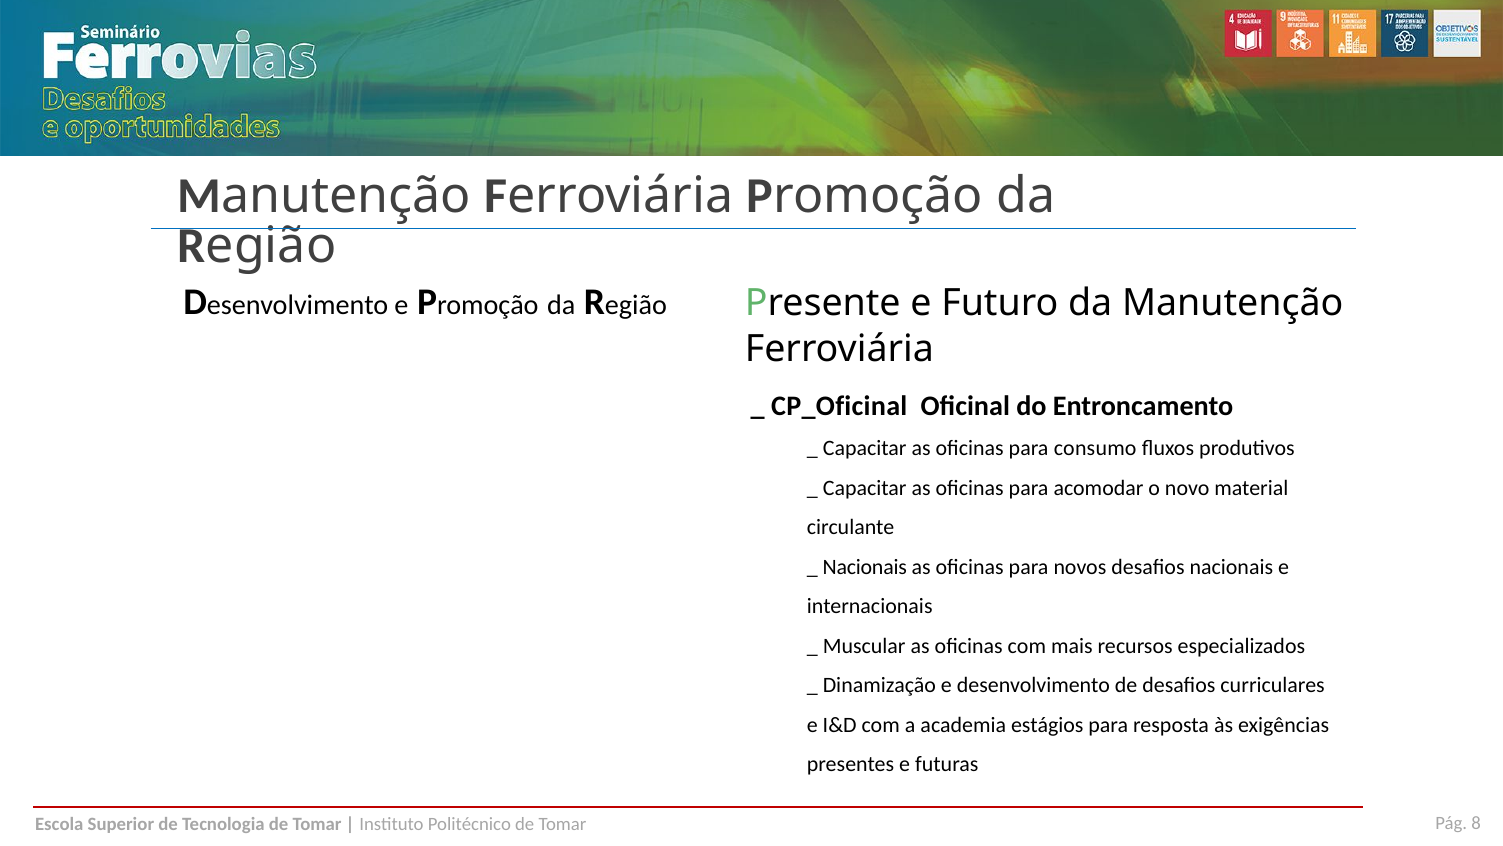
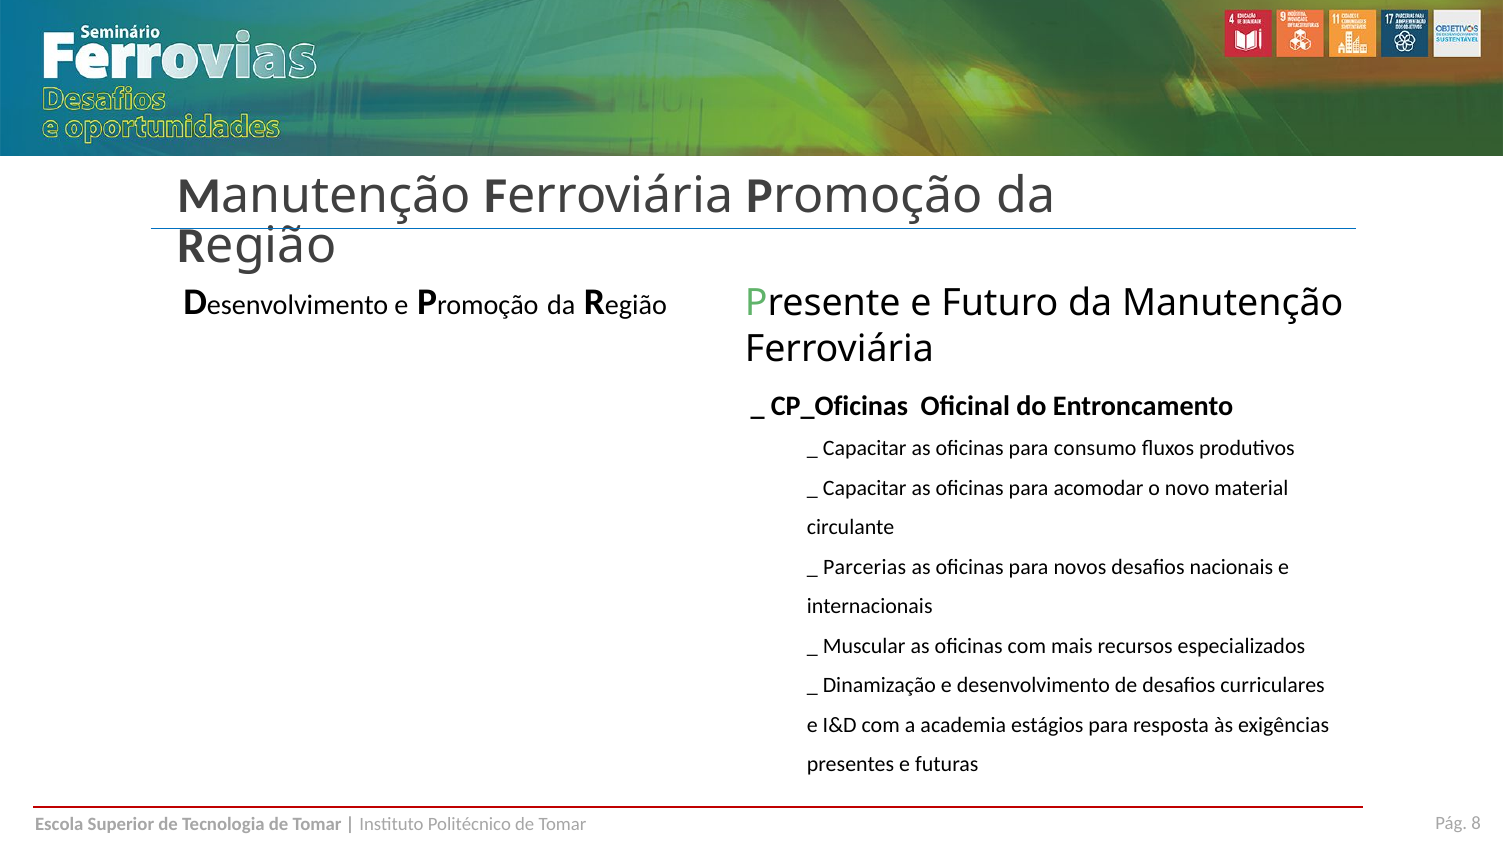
CP_Oficinal: CP_Oficinal -> CP_Oficinas (839, 405)
Nacionais: Nacionais -> Parcerias (865, 567)
